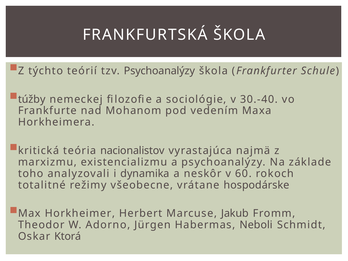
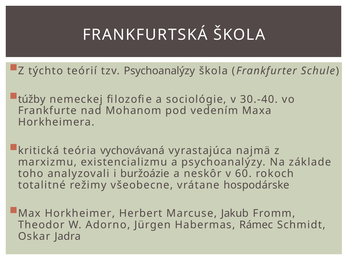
nacionalistov: nacionalistov -> vychovávaná (132, 151)
dynamika: dynamika -> buržoázie (145, 174)
Neboli: Neboli -> Rámec (256, 225)
Ktorá: Ktorá -> Jadra (68, 236)
